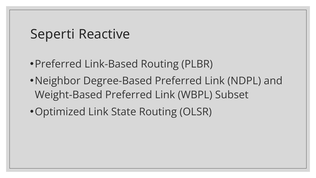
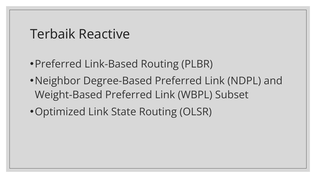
Seperti: Seperti -> Terbaik (53, 34)
